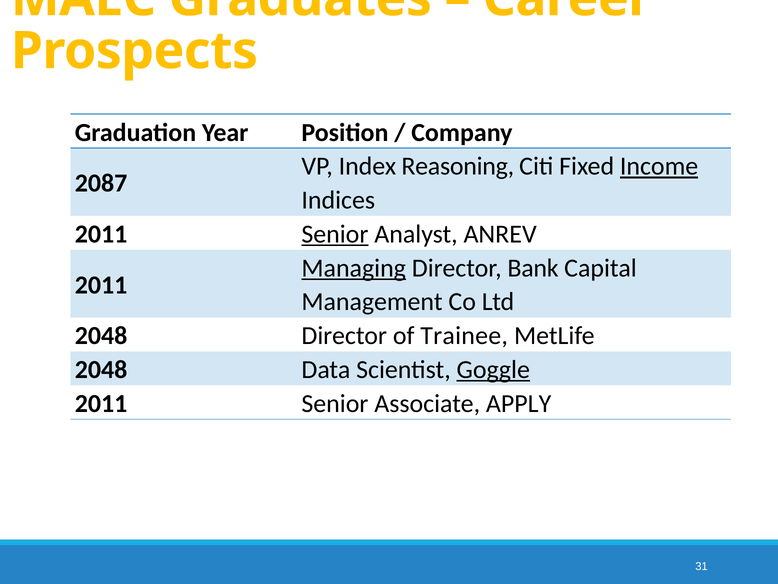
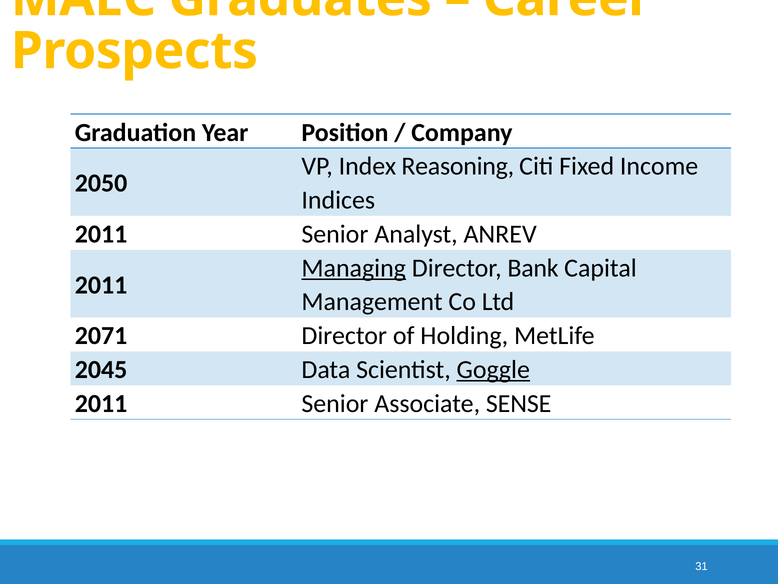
Income underline: present -> none (659, 166)
2087: 2087 -> 2050 (101, 183)
Senior underline: present -> none (335, 234)
2048: 2048 -> 2071 (101, 336)
Trainee: Trainee -> Holding (464, 336)
2048: 2048 -> 2045 (101, 369)
APPLY: APPLY -> SENSE (519, 403)
